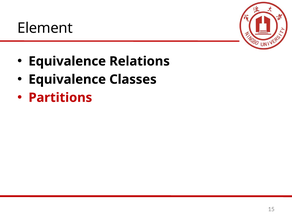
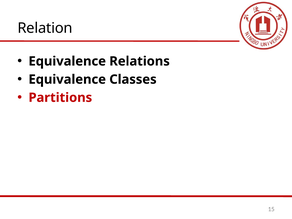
Element: Element -> Relation (45, 28)
